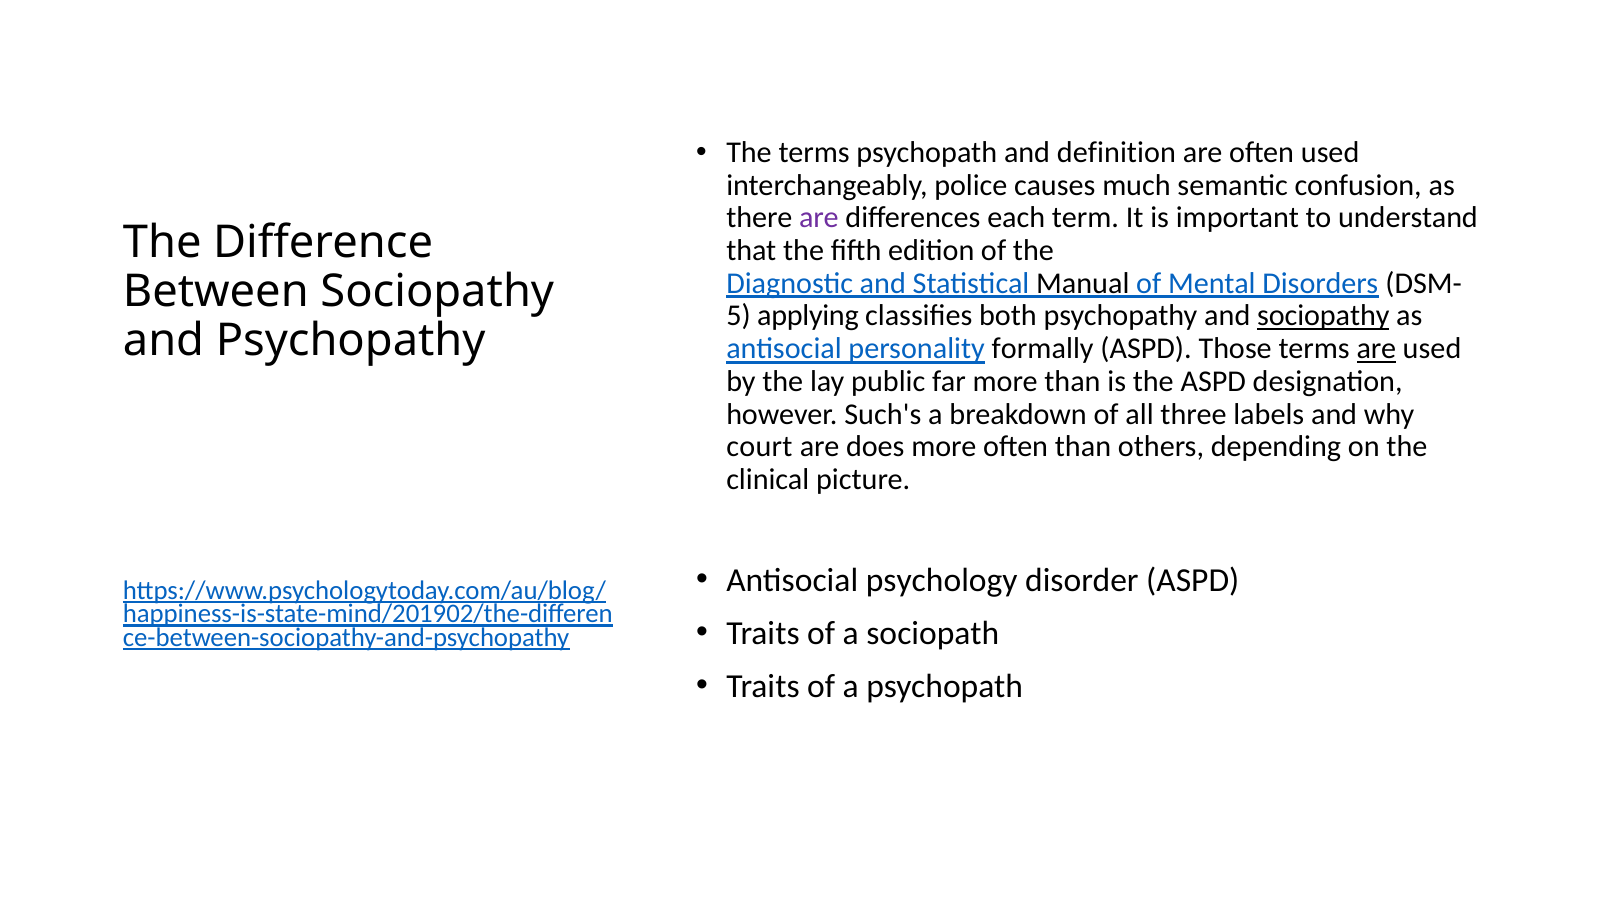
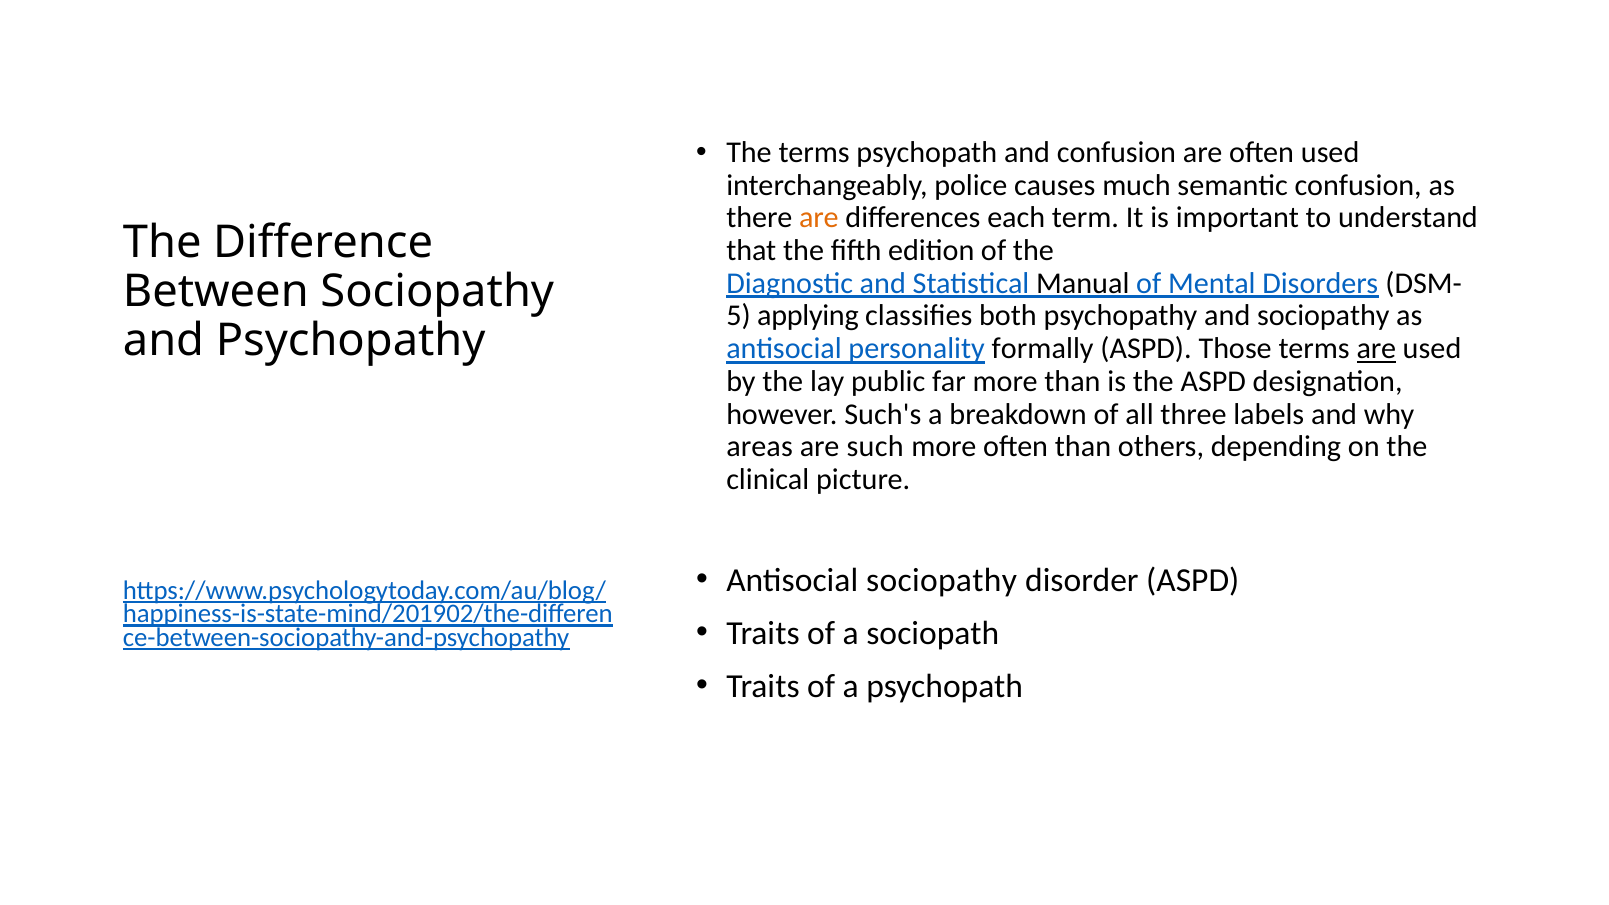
and definition: definition -> confusion (1116, 152)
are colour: purple -> orange (819, 218)
sociopathy underline: present -> none (1323, 316)
court: court -> areas (760, 447)
does: does -> such (875, 447)
Antisocial psychology: psychology -> sociopathy (942, 580)
